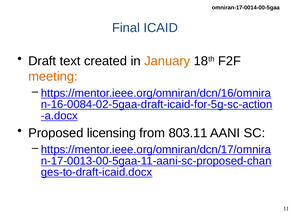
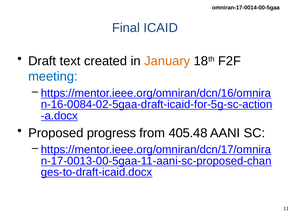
meeting colour: orange -> blue (53, 76)
licensing: licensing -> progress (111, 133)
803.11: 803.11 -> 405.48 (188, 133)
